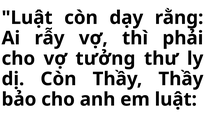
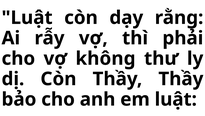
tưởng: tưởng -> không (105, 58)
